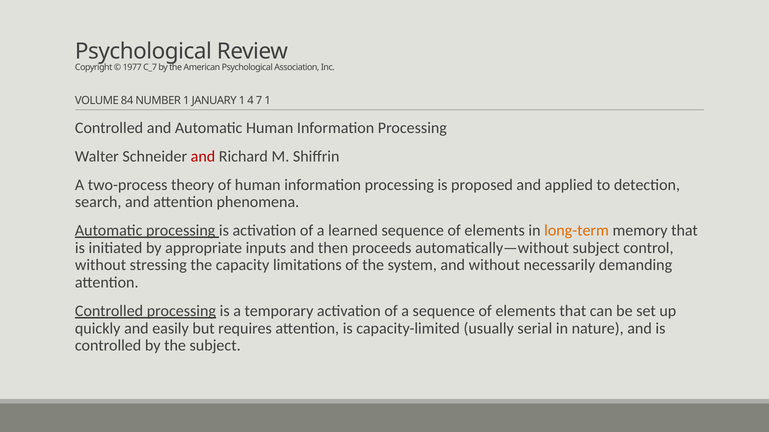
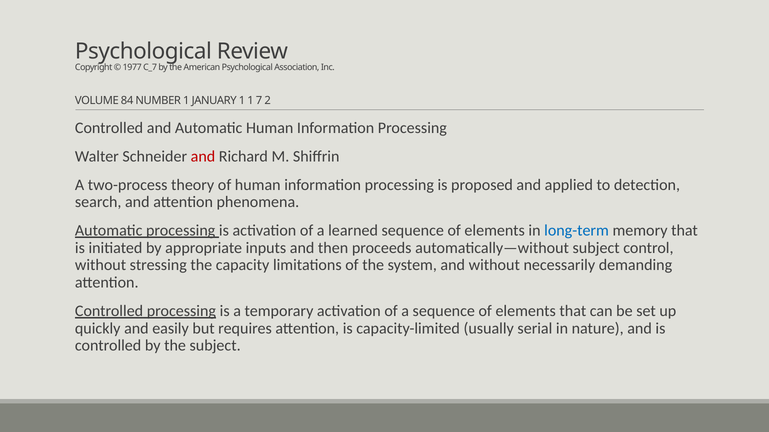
1 4: 4 -> 1 (250, 101)
7 1: 1 -> 2 (268, 101)
long-term colour: orange -> blue (577, 231)
